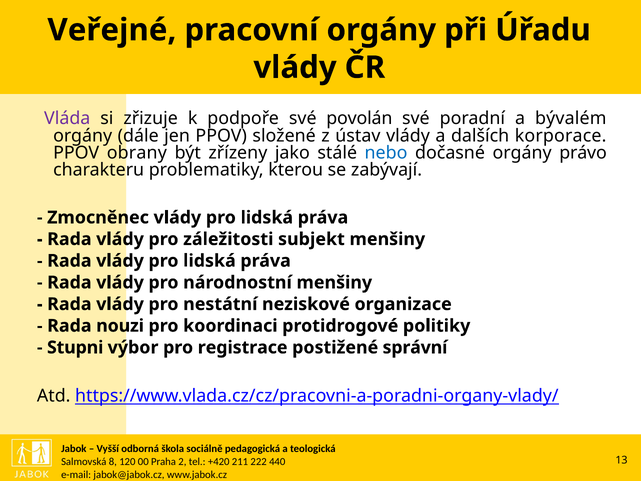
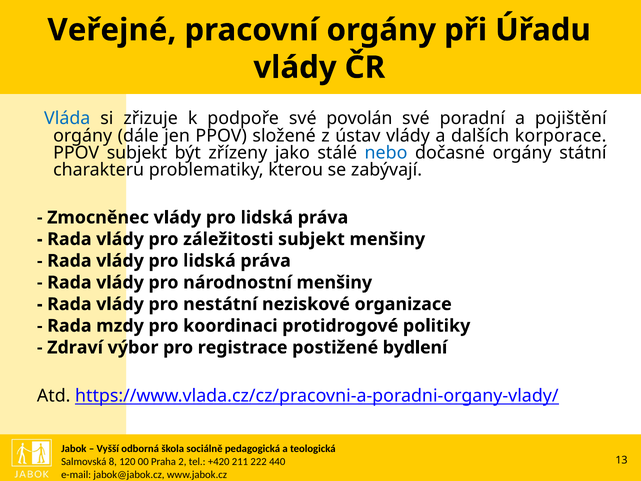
Vláda colour: purple -> blue (67, 119)
bývalém: bývalém -> pojištění (571, 119)
PPOV obrany: obrany -> subjekt (137, 153)
právo: právo -> státní (583, 153)
nouzi: nouzi -> mzdy (120, 326)
Stupni: Stupni -> Zdraví (75, 347)
správní: správní -> bydlení (415, 347)
